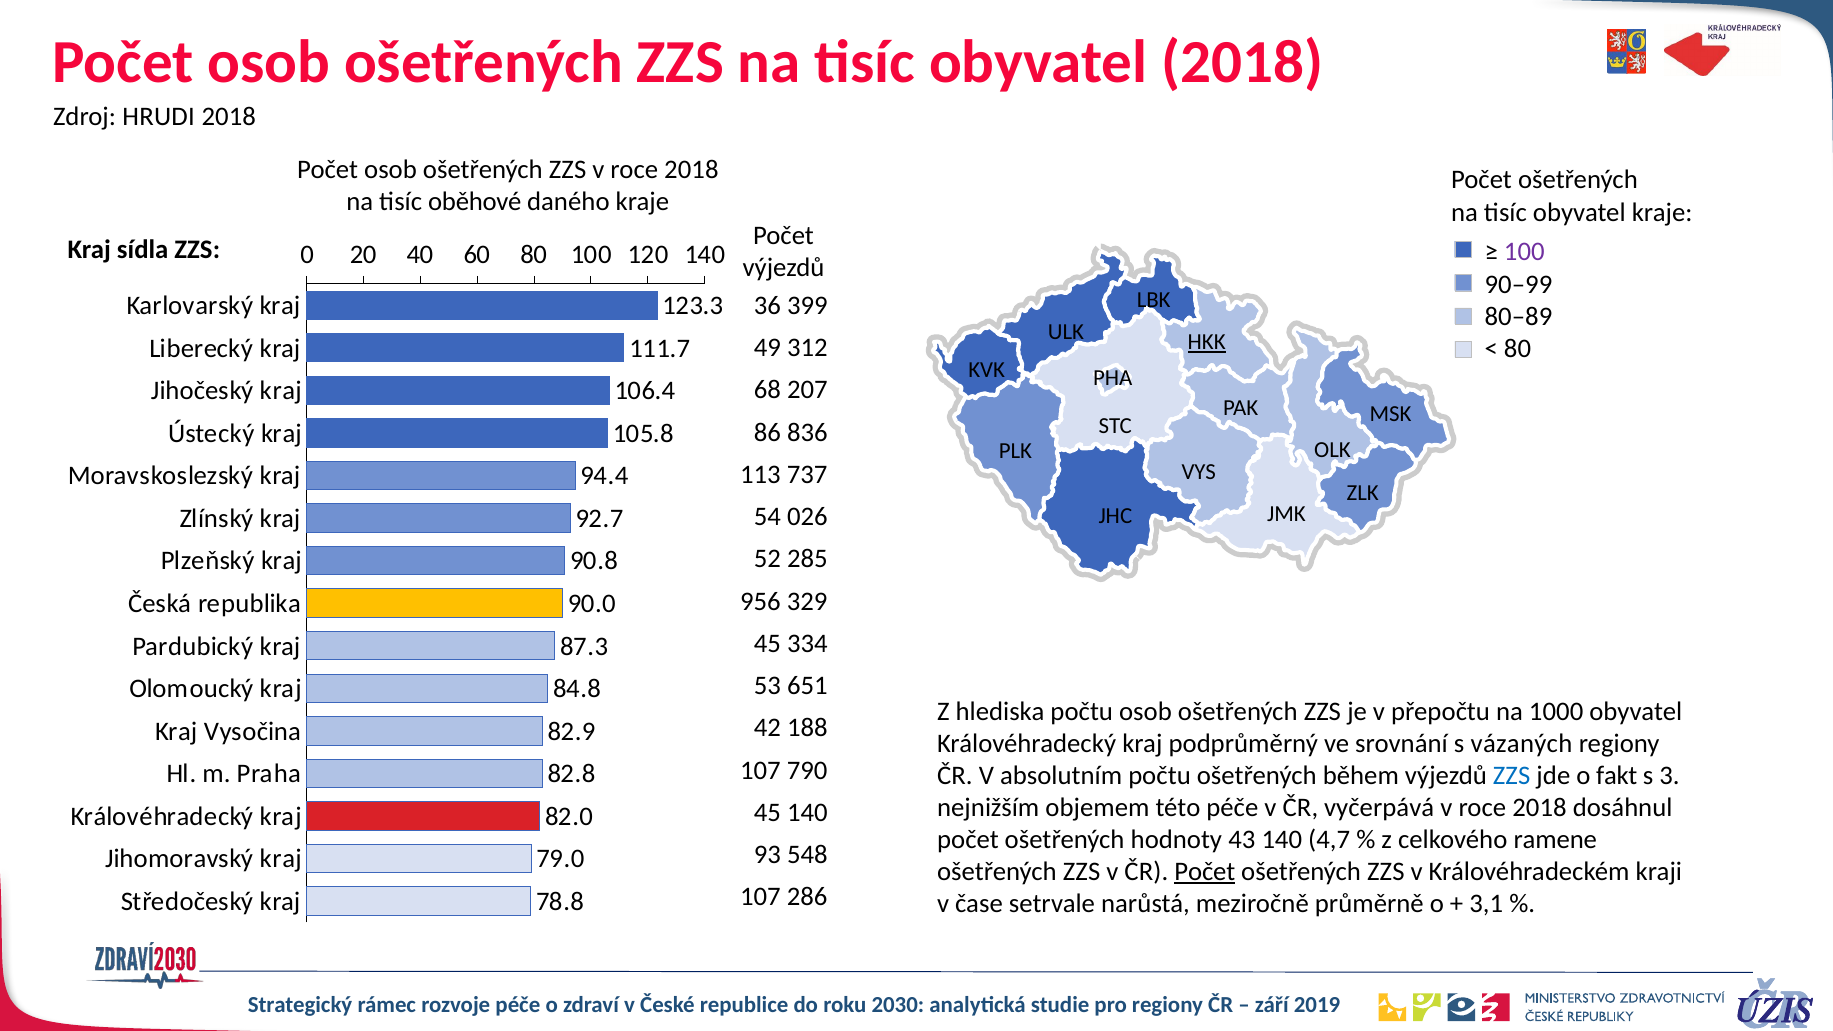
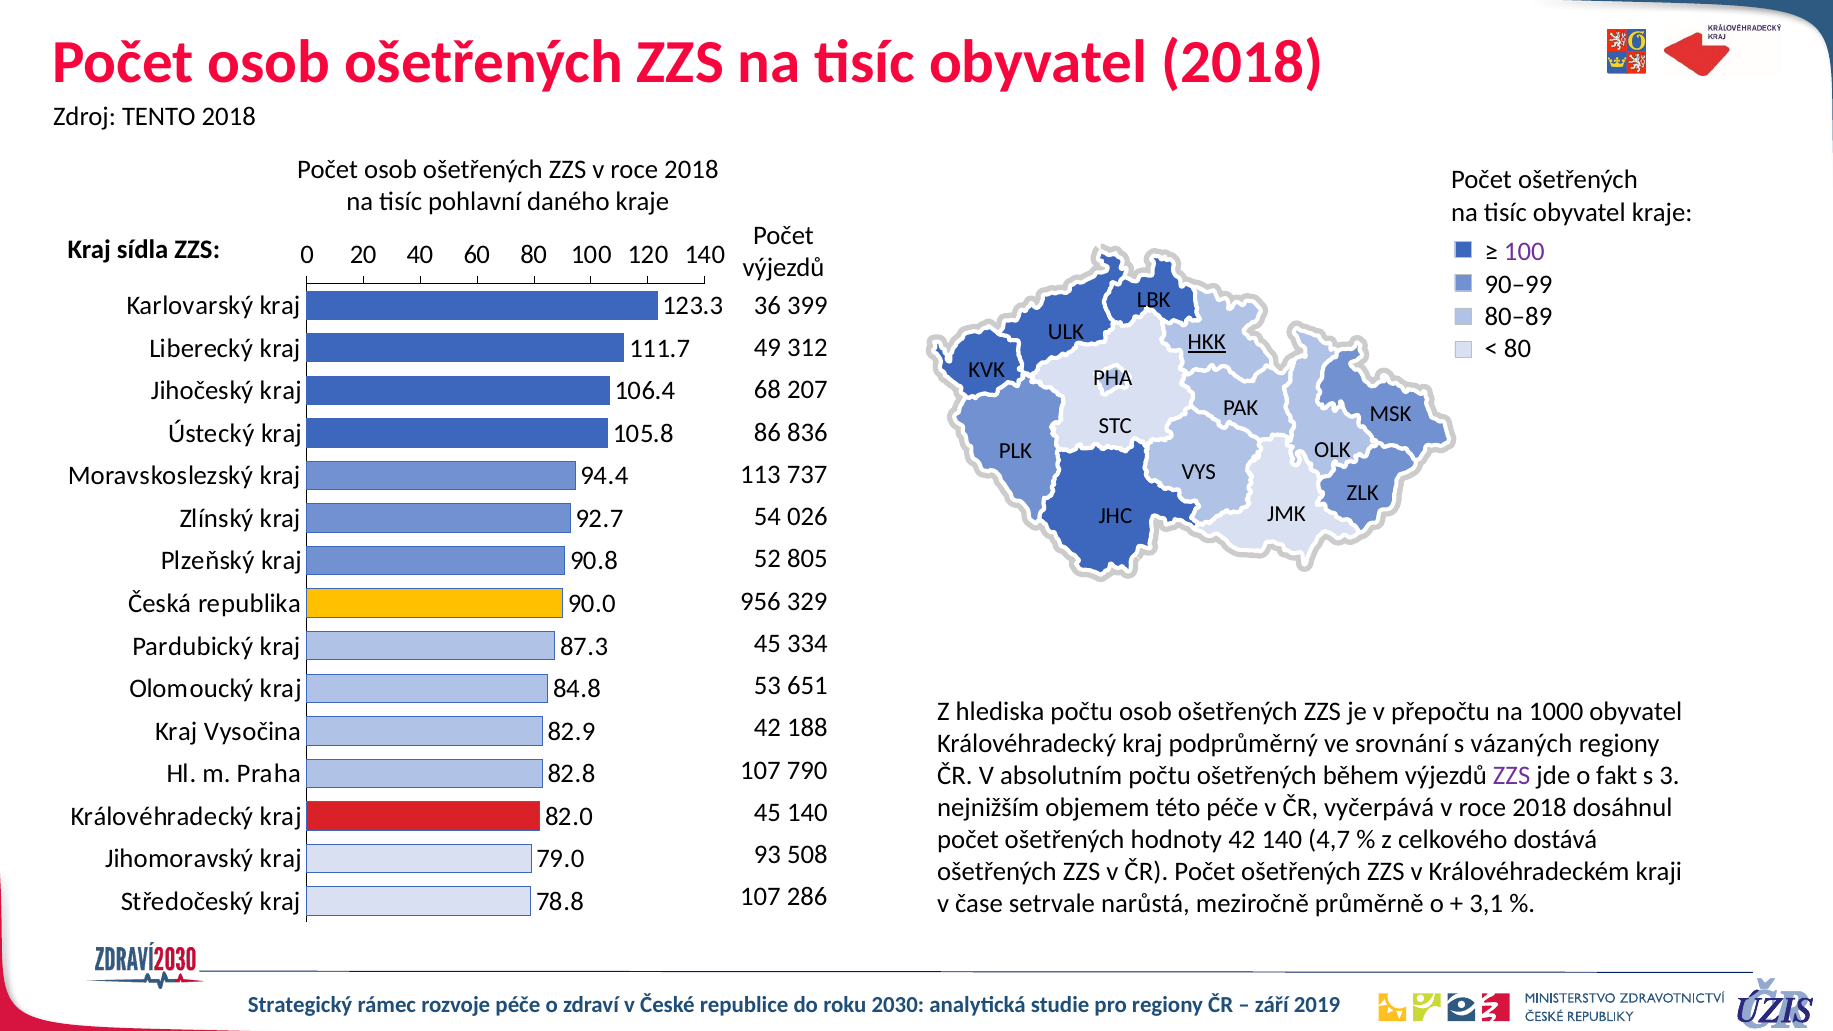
HRUDI: HRUDI -> TENTO (159, 117)
oběhové: oběhové -> pohlavní (475, 201)
285: 285 -> 805 (807, 559)
ZZS colour: blue -> purple (1512, 776)
hodnoty 43: 43 -> 42 (1242, 840)
ramene: ramene -> dostává (1555, 840)
548: 548 -> 508 (807, 855)
Počet underline: present -> none (1205, 872)
